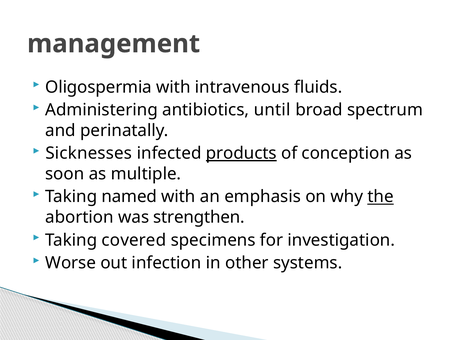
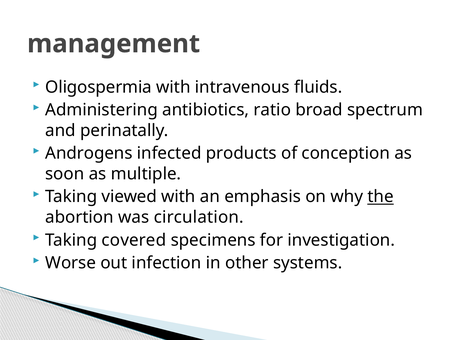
until: until -> ratio (272, 110)
Sicknesses: Sicknesses -> Androgens (89, 153)
products underline: present -> none (241, 153)
named: named -> viewed (129, 197)
strengthen: strengthen -> circulation (199, 217)
